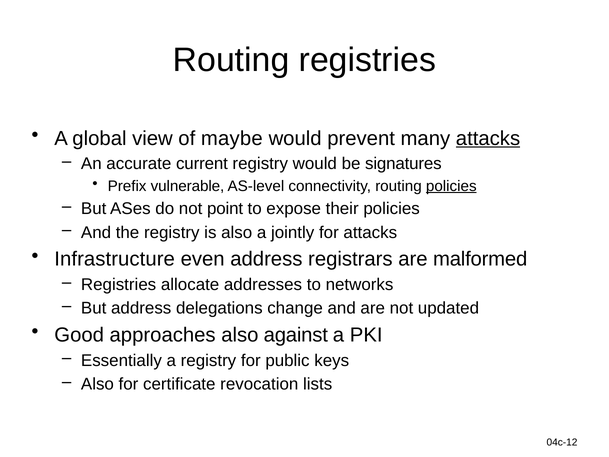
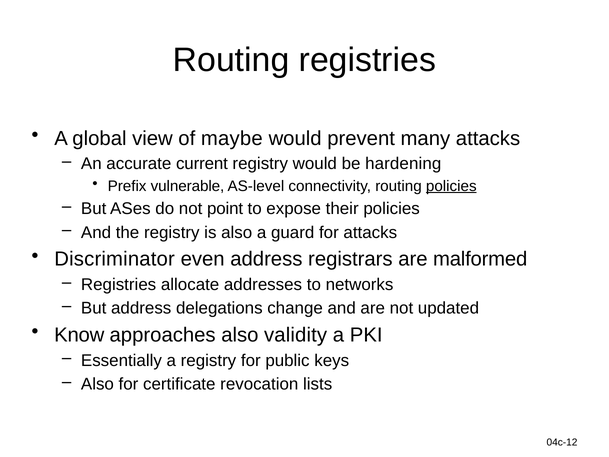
attacks underline: present -> none (488, 138)
signatures: signatures -> hardening (403, 164)
jointly: jointly -> guard (293, 232)
Infrastructure: Infrastructure -> Discriminator (115, 259)
Good: Good -> Know (79, 335)
against: against -> validity (296, 335)
